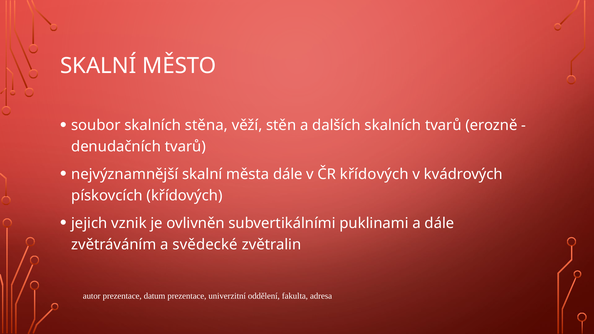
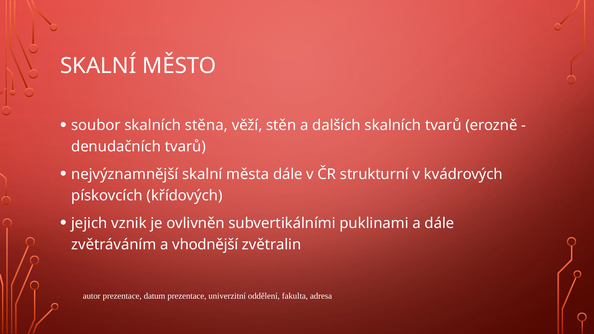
ČR křídových: křídových -> strukturní (374, 174)
svědecké: svědecké -> vhodnější (205, 245)
